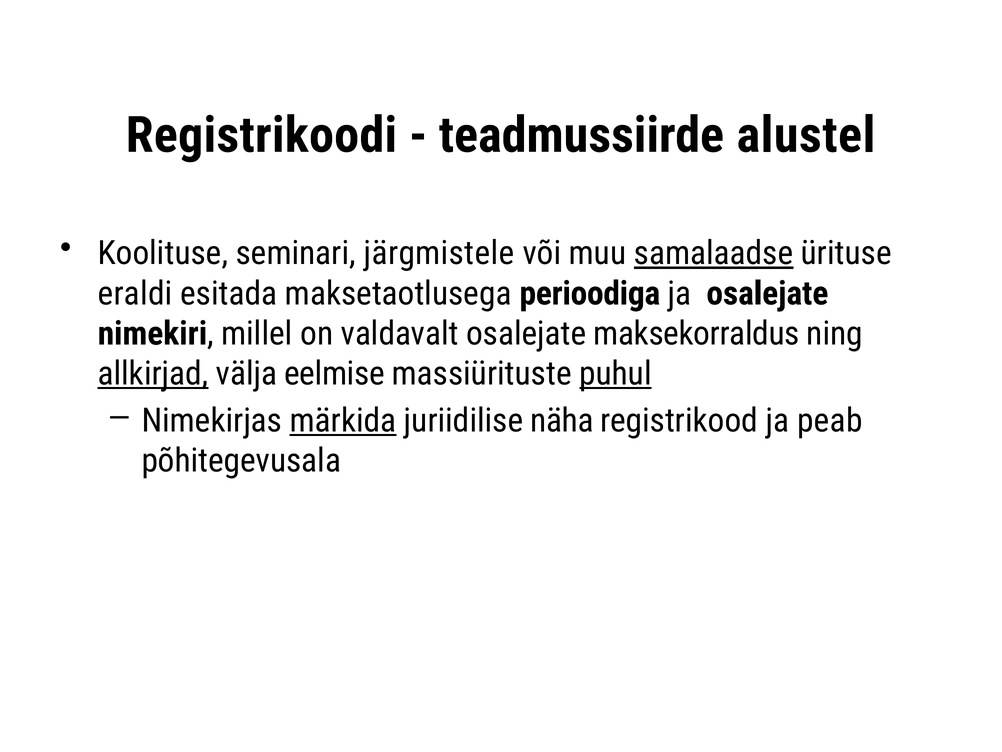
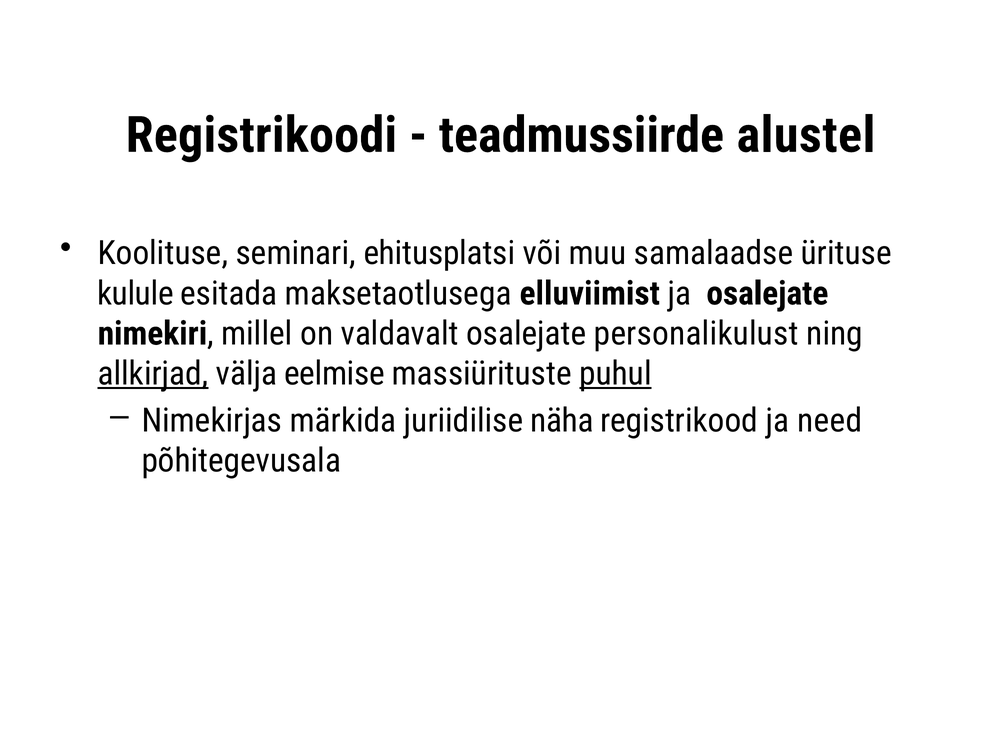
järgmistele: järgmistele -> ehitusplatsi (439, 253)
samalaadse underline: present -> none (714, 253)
eraldi: eraldi -> kulule (135, 293)
perioodiga: perioodiga -> elluviimist (590, 293)
maksekorraldus: maksekorraldus -> personalikulust (696, 333)
märkida underline: present -> none (343, 420)
peab: peab -> need (830, 420)
